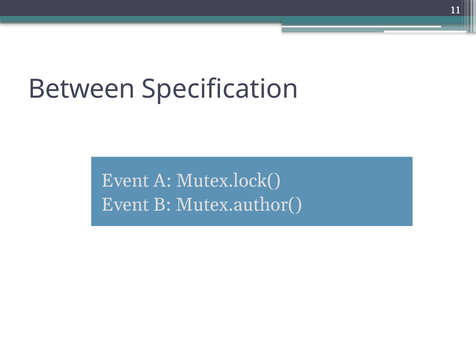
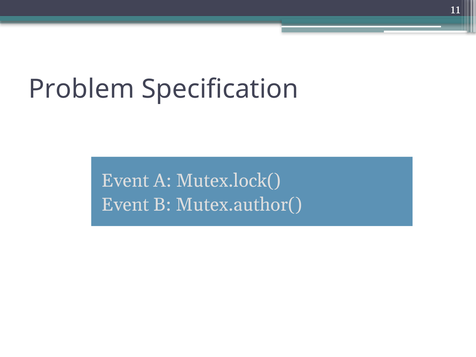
Between: Between -> Problem (82, 89)
